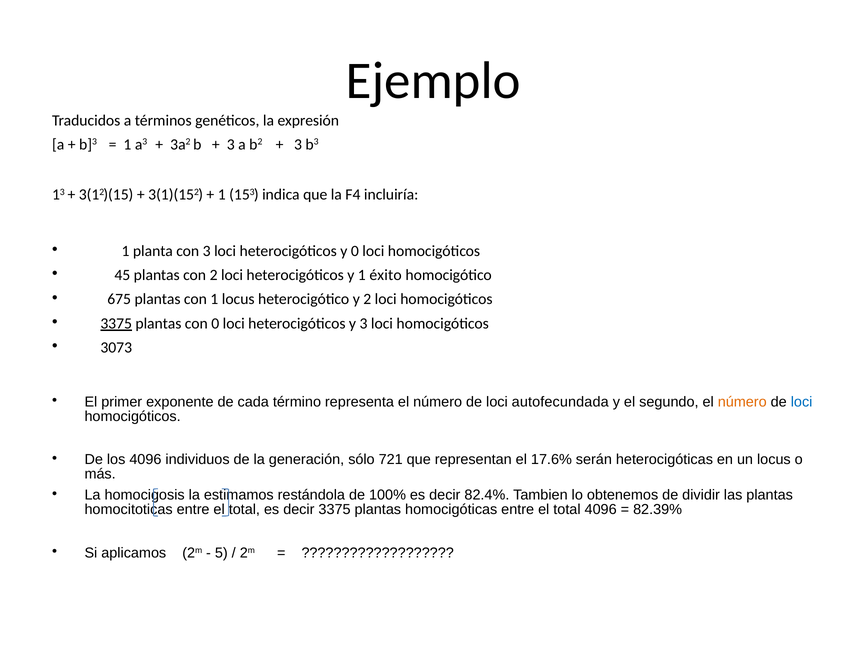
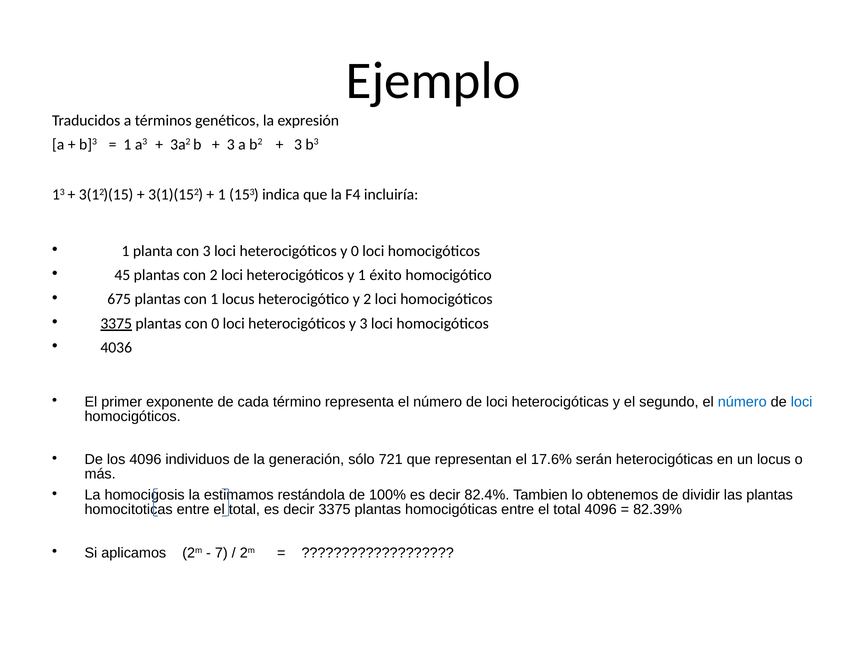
3073: 3073 -> 4036 (116, 348)
loci autofecundada: autofecundada -> heterocigóticas (560, 402)
número colour: orange -> blue (742, 402)
5: 5 -> 7 (221, 553)
